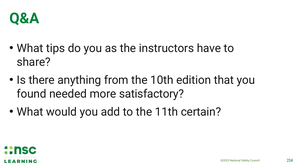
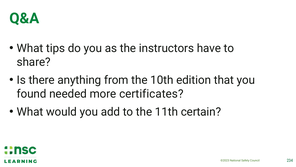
satisfactory: satisfactory -> certificates (151, 94)
